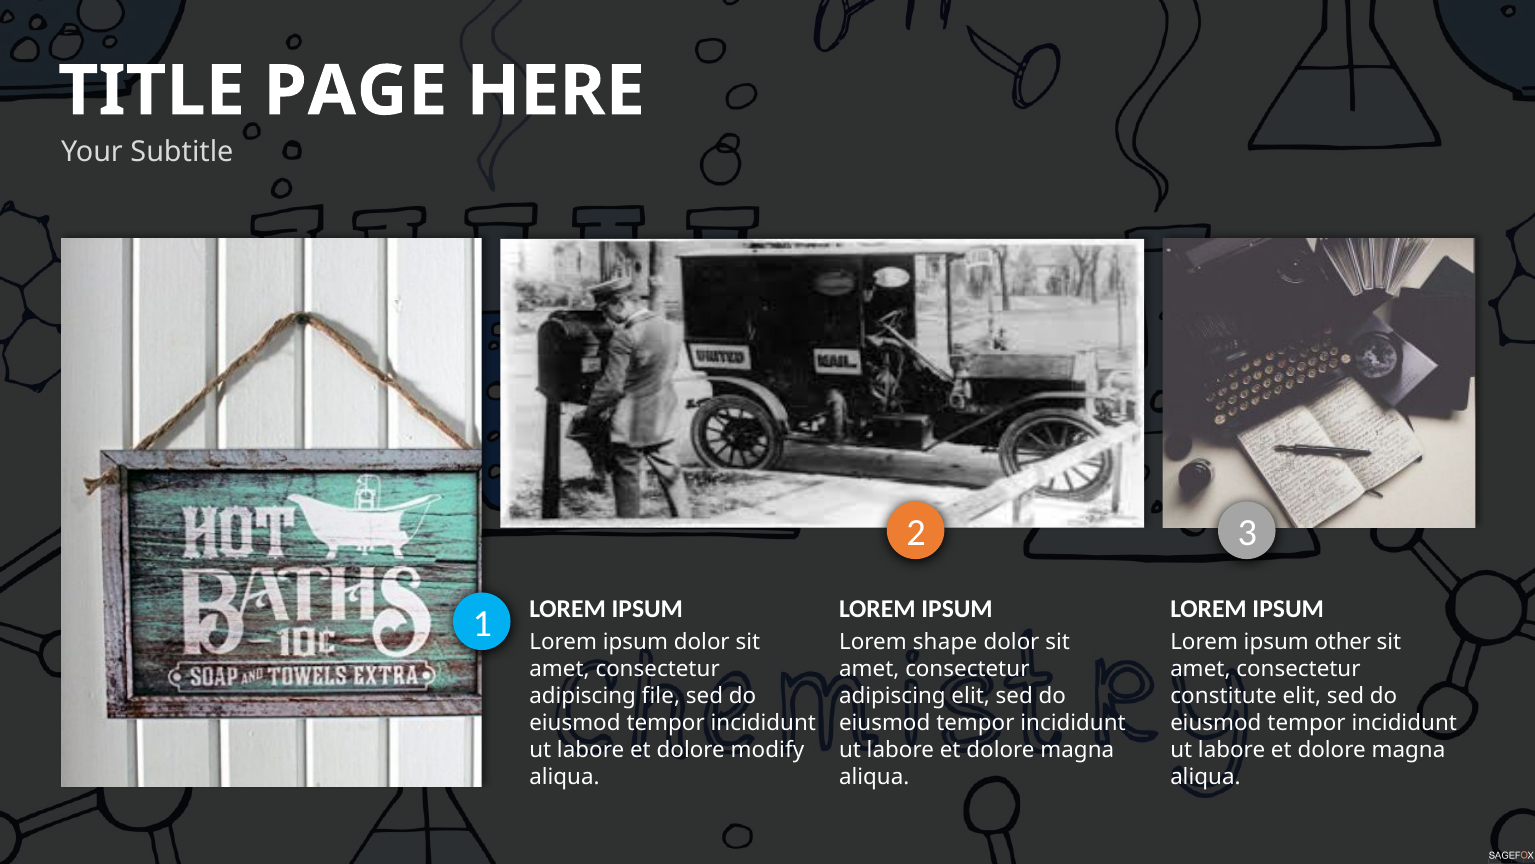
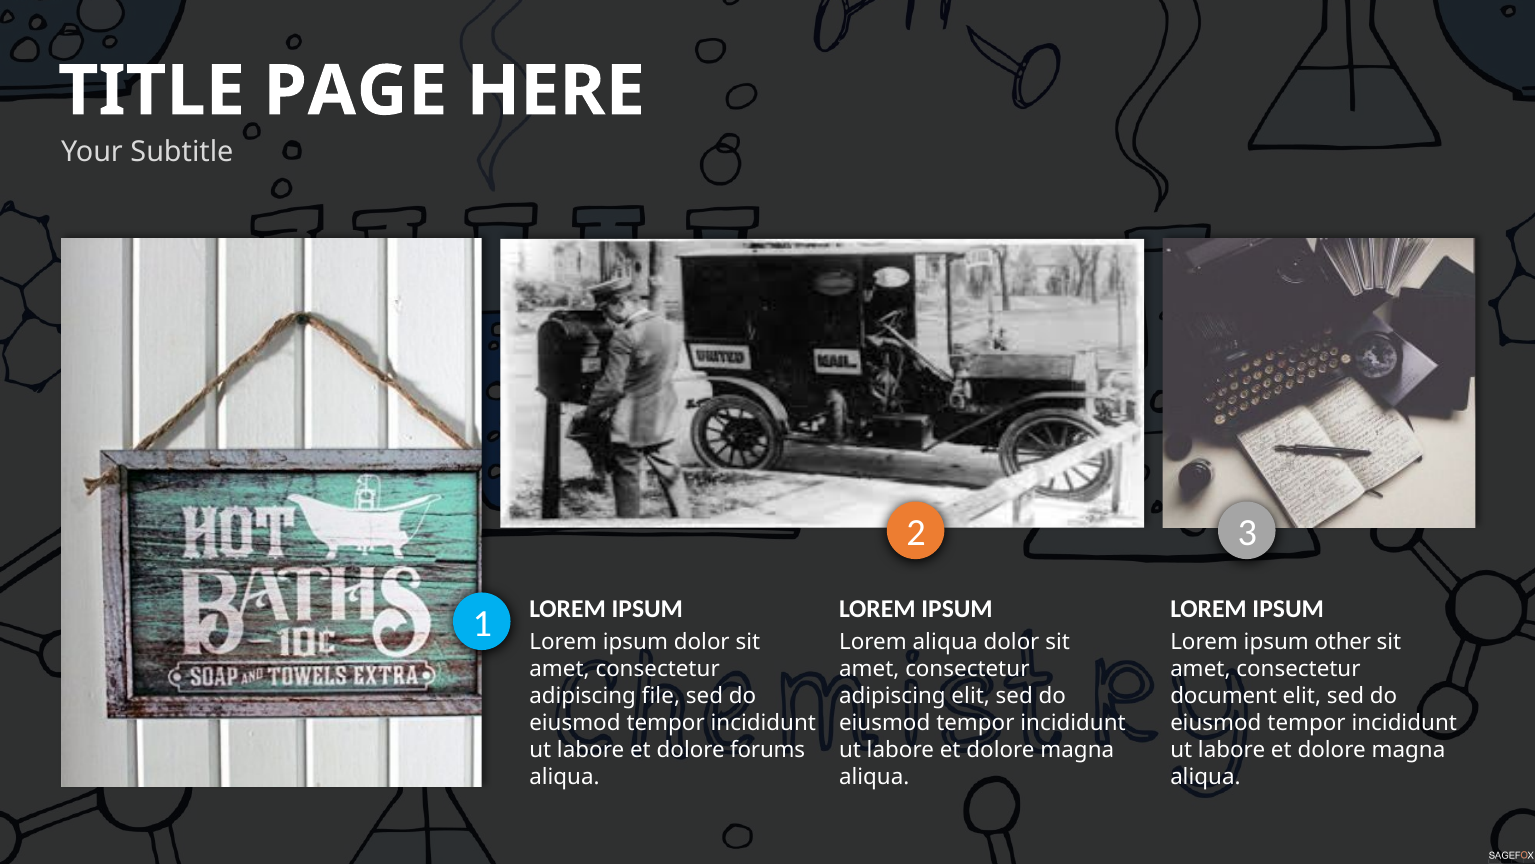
Lorem shape: shape -> aliqua (945, 642)
constitute: constitute -> document (1224, 696)
modify: modify -> forums (768, 749)
